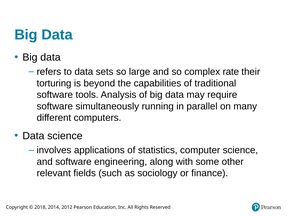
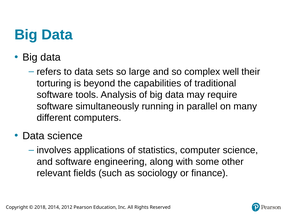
rate: rate -> well (231, 72)
